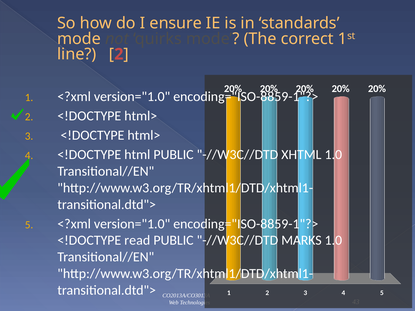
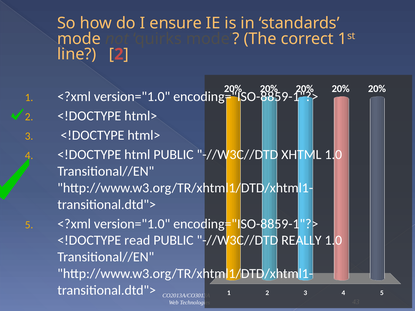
MARKS: MARKS -> REALLY (301, 241)
